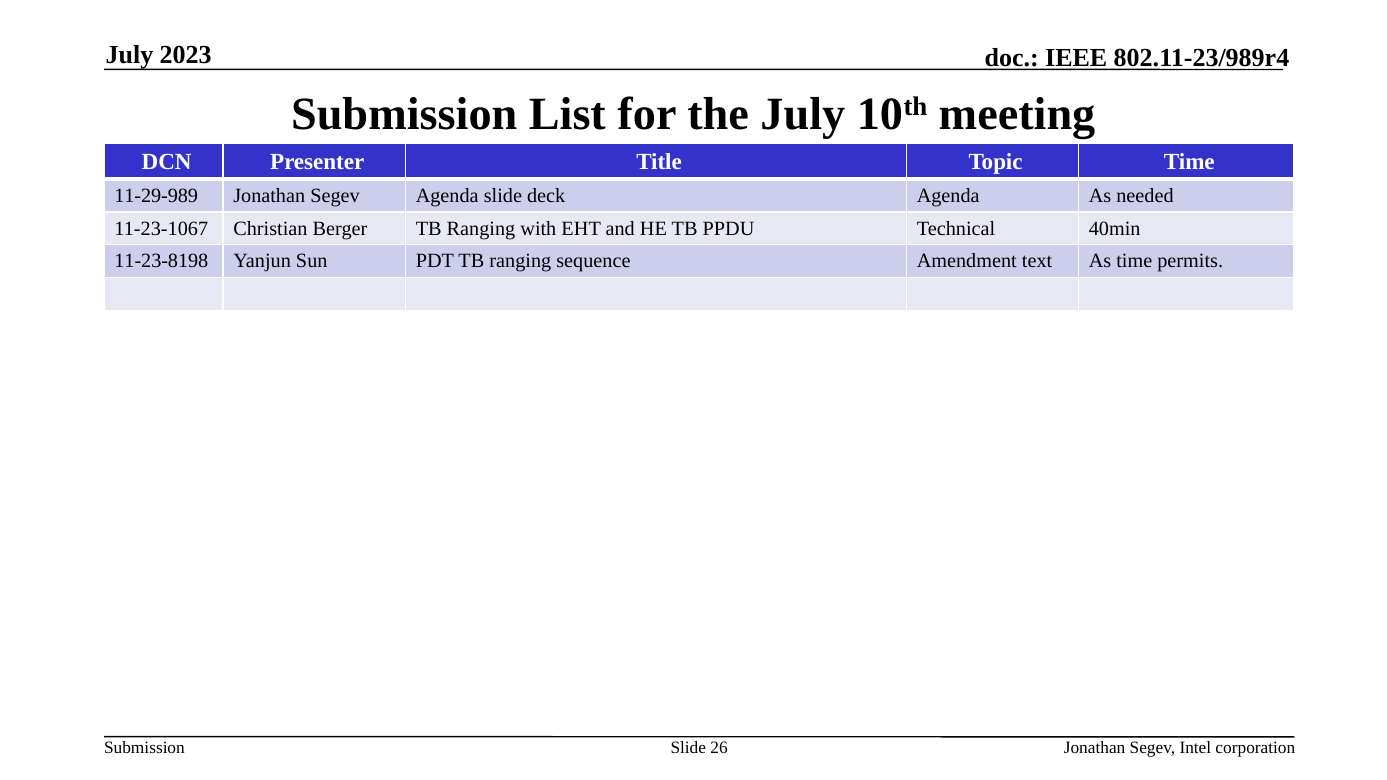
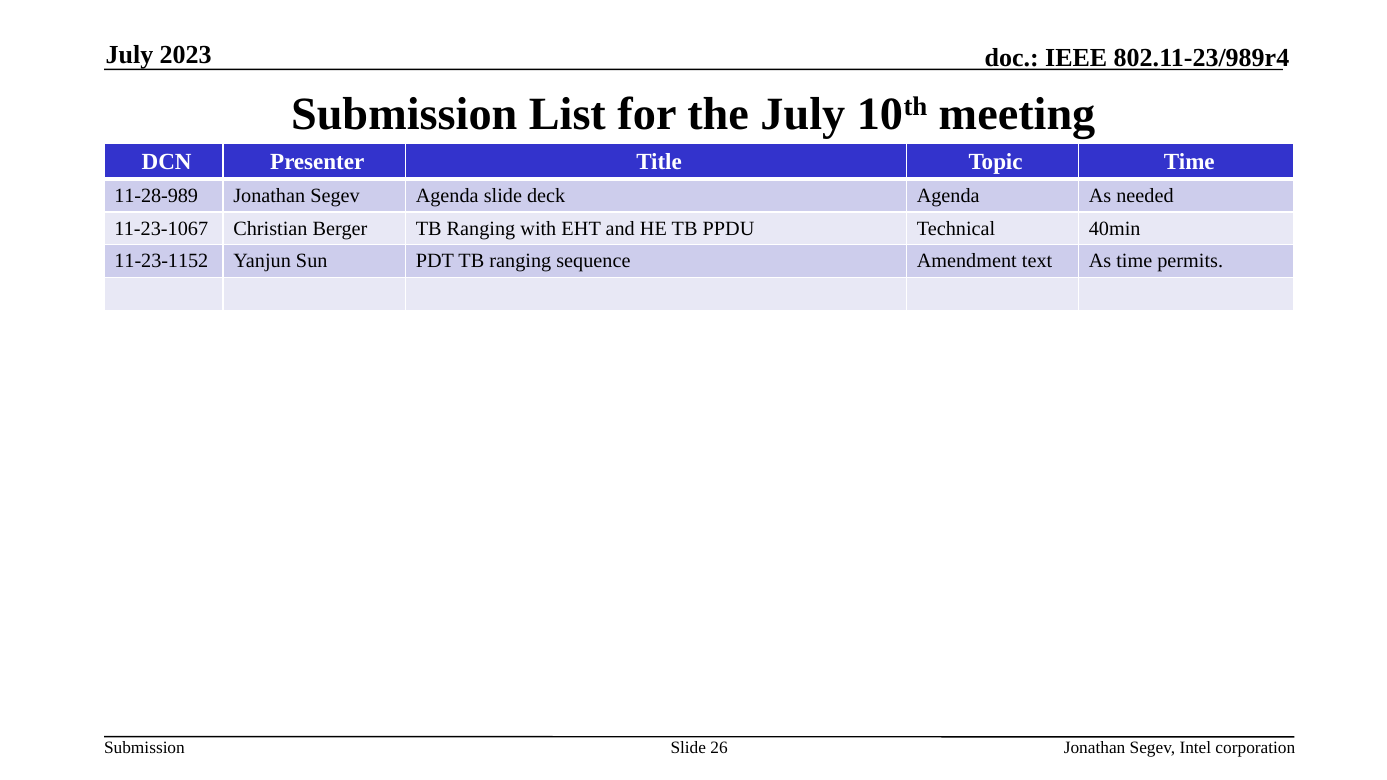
11-29-989: 11-29-989 -> 11-28-989 (156, 196)
11-23-8198: 11-23-8198 -> 11-23-1152 (161, 261)
